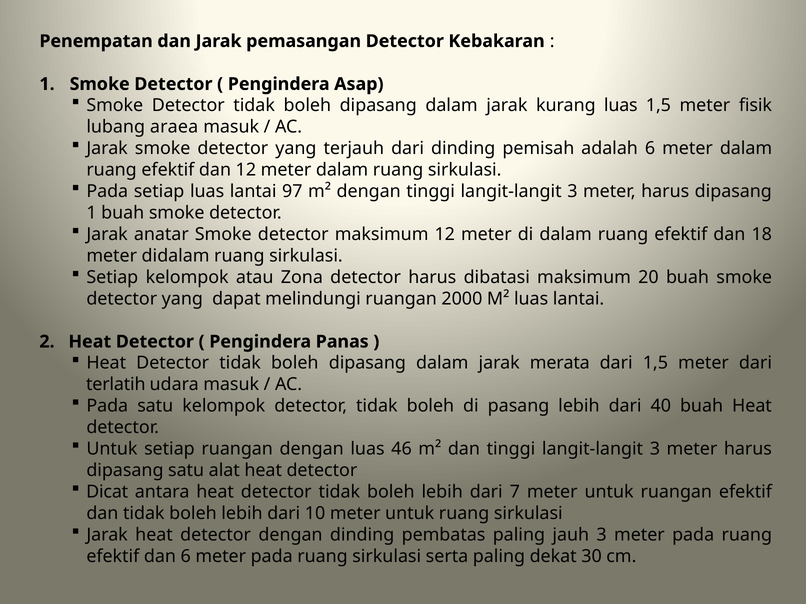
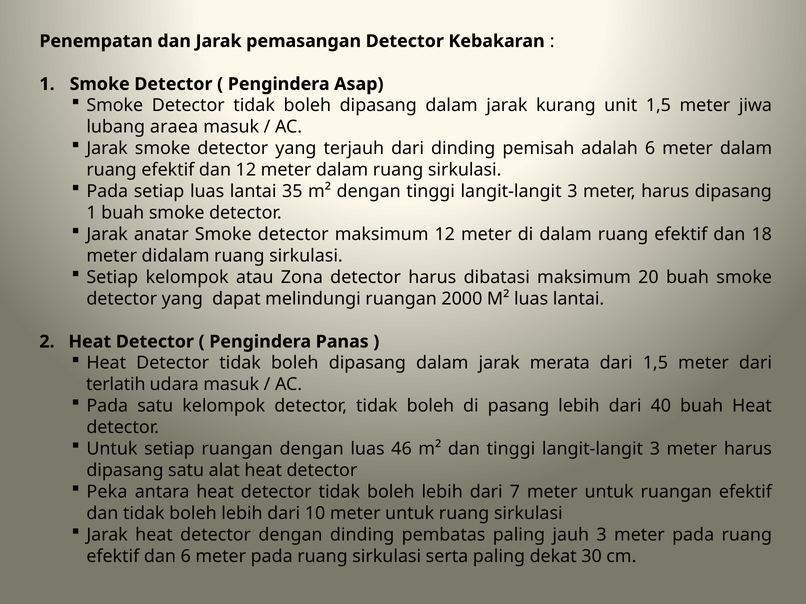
kurang luas: luas -> unit (621, 106)
fisik: fisik -> jiwa (755, 106)
97: 97 -> 35 (292, 192)
Dicat: Dicat -> Peka (107, 492)
